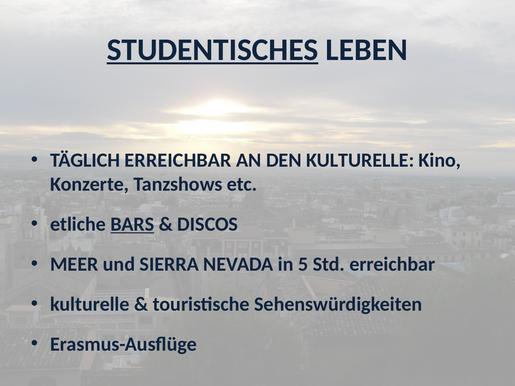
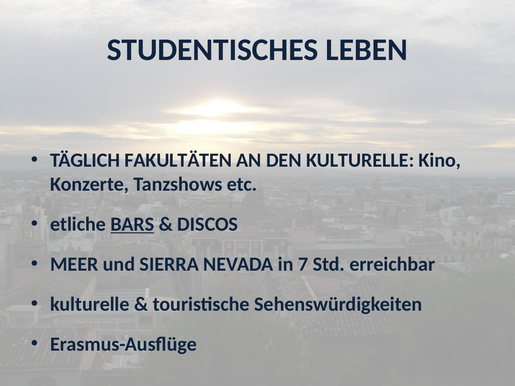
STUDENTISCHES underline: present -> none (213, 50)
TÄGLICH ERREICHBAR: ERREICHBAR -> FAKULTÄTEN (178, 160)
5: 5 -> 7 (303, 264)
